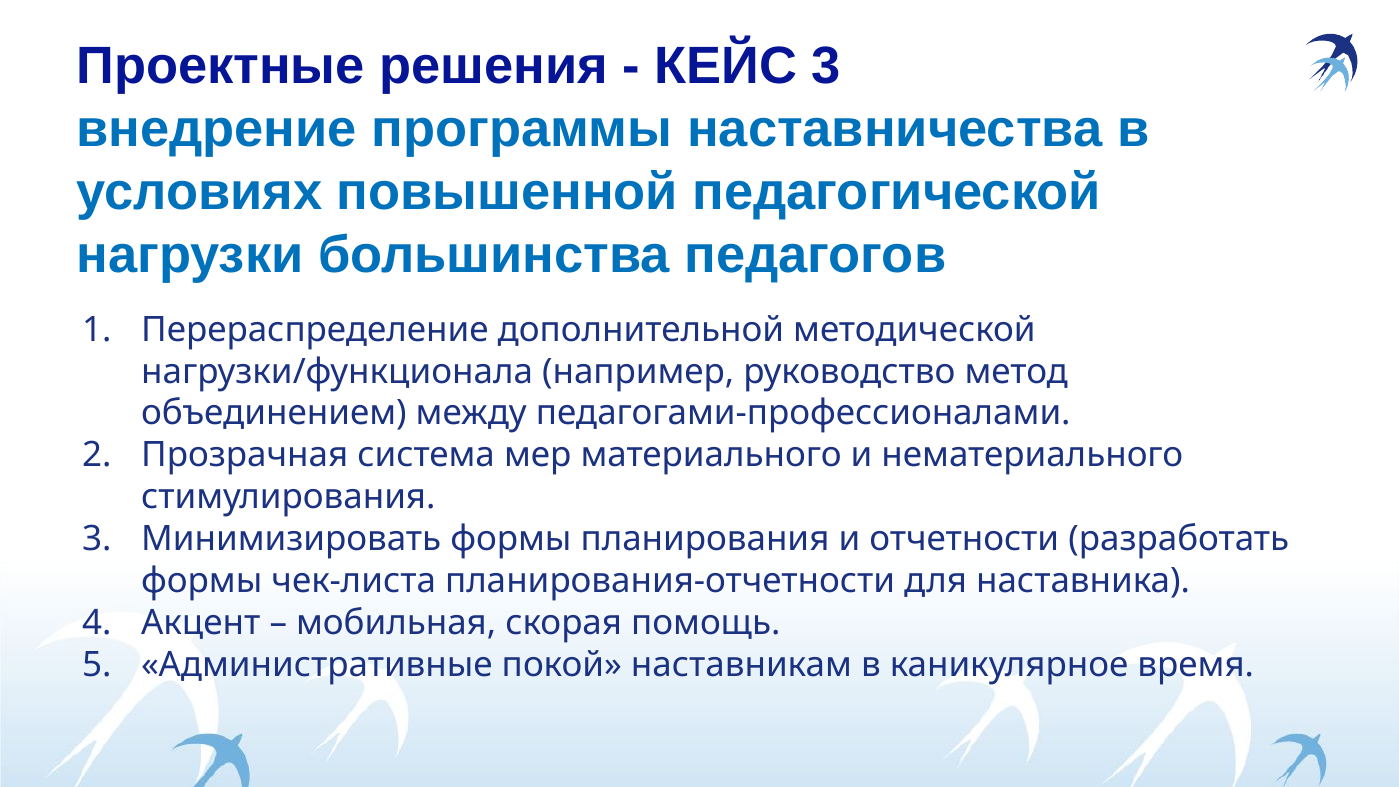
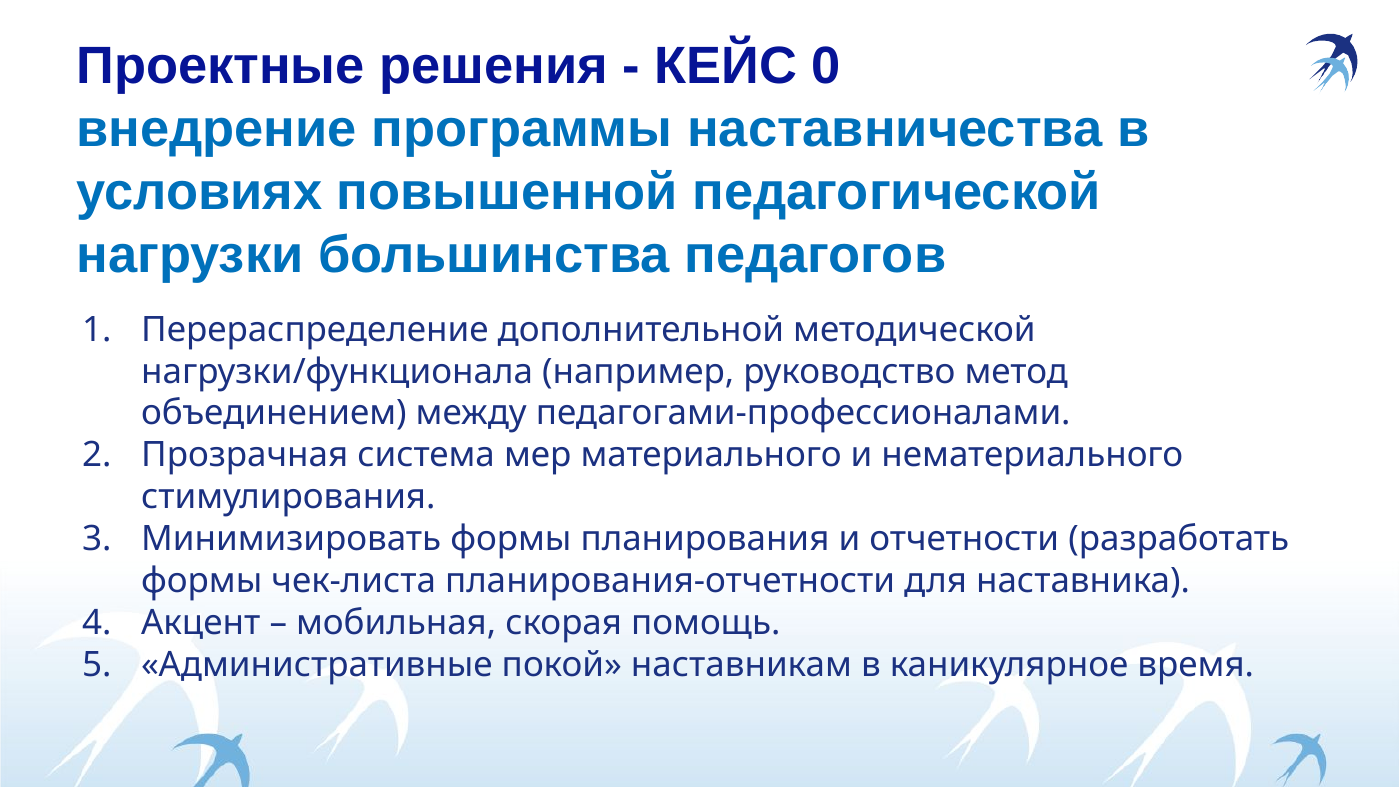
КЕЙС 3: 3 -> 0 (826, 66)
